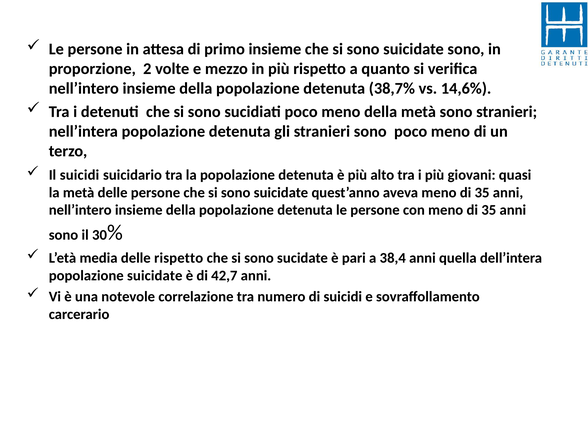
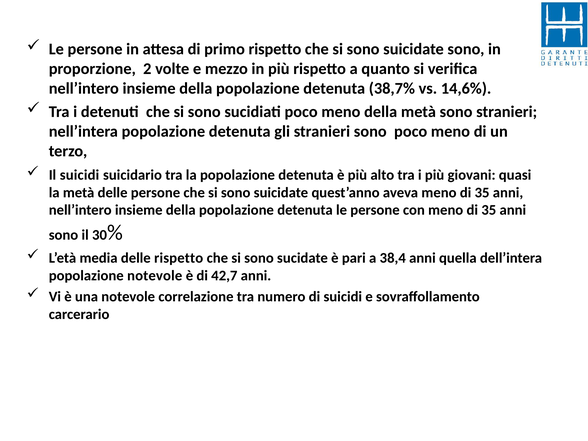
primo insieme: insieme -> rispetto (275, 49)
popolazione suicidate: suicidate -> notevole (155, 275)
